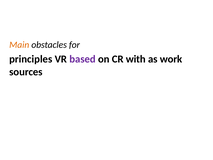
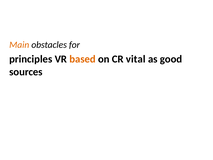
based colour: purple -> orange (83, 59)
with: with -> vital (136, 59)
work: work -> good (171, 59)
